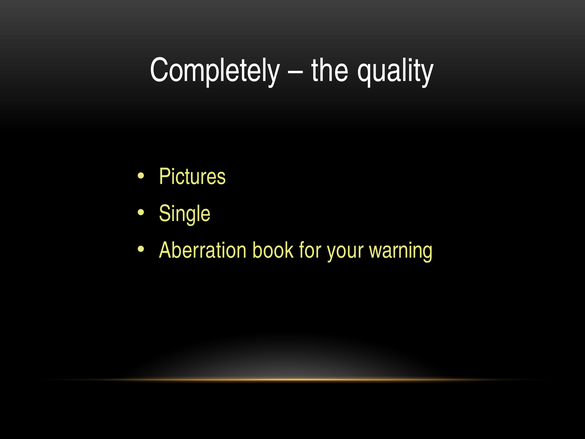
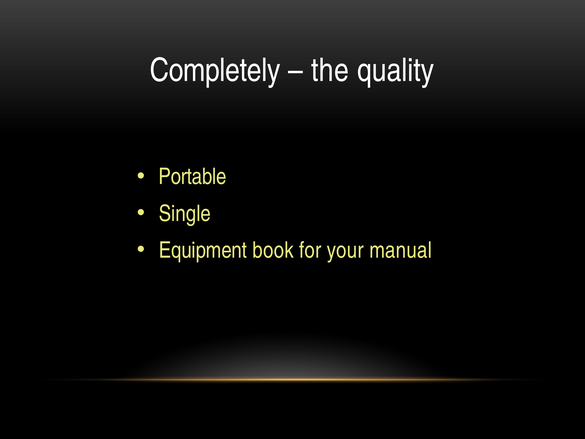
Pictures: Pictures -> Portable (193, 177)
Aberration: Aberration -> Equipment (203, 250)
warning: warning -> manual (401, 250)
